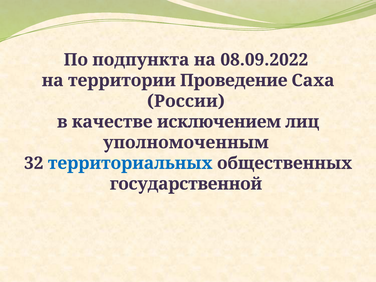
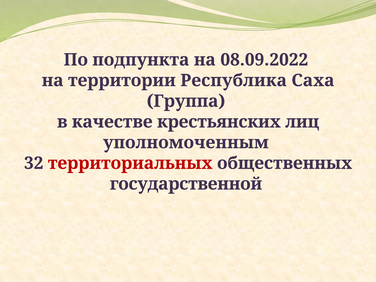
Проведение: Проведение -> Республика (234, 80)
России: России -> Группа (186, 101)
исключением: исключением -> крестьянских (219, 122)
территориальных colour: blue -> red (130, 163)
